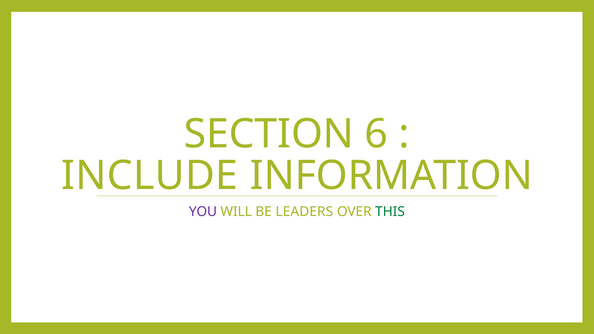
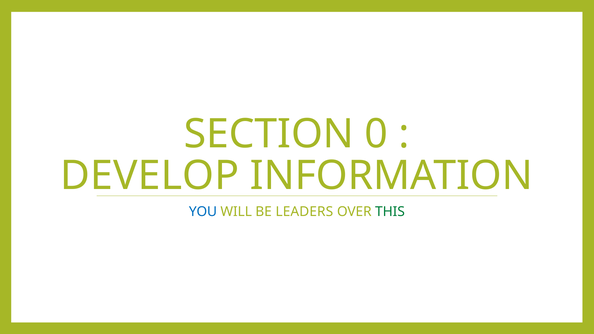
6: 6 -> 0 (376, 134)
INCLUDE: INCLUDE -> DEVELOP (150, 176)
YOU colour: purple -> blue (203, 212)
